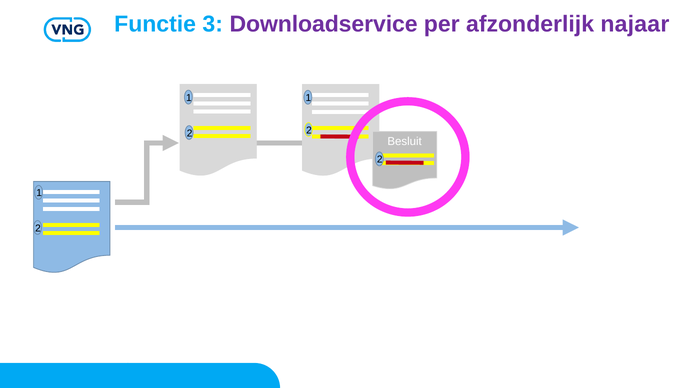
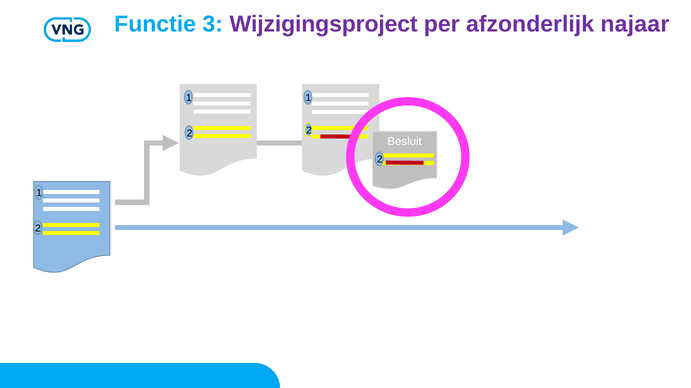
Downloadservice: Downloadservice -> Wijzigingsproject (324, 24)
